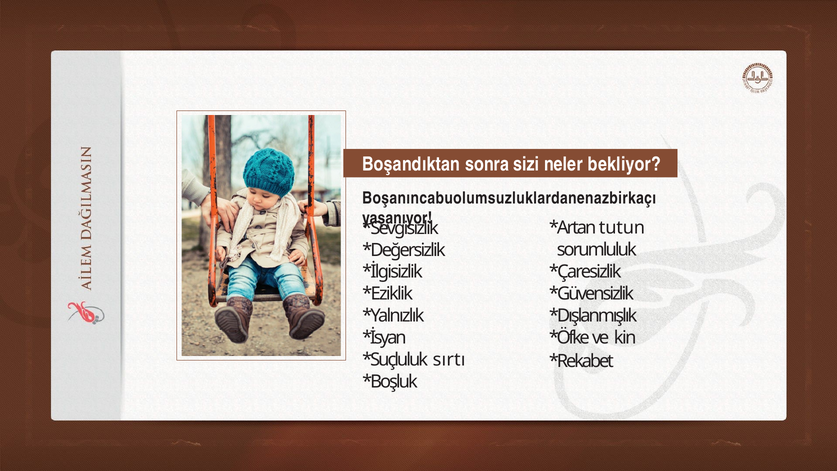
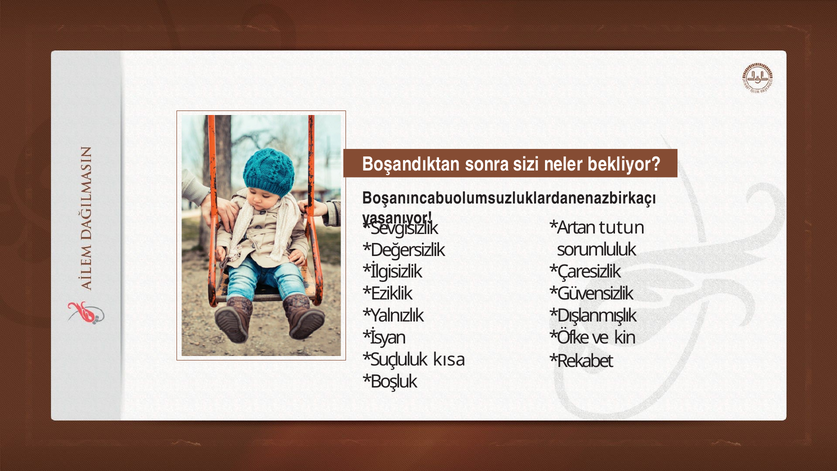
sırtı: sırtı -> kısa (449, 360)
